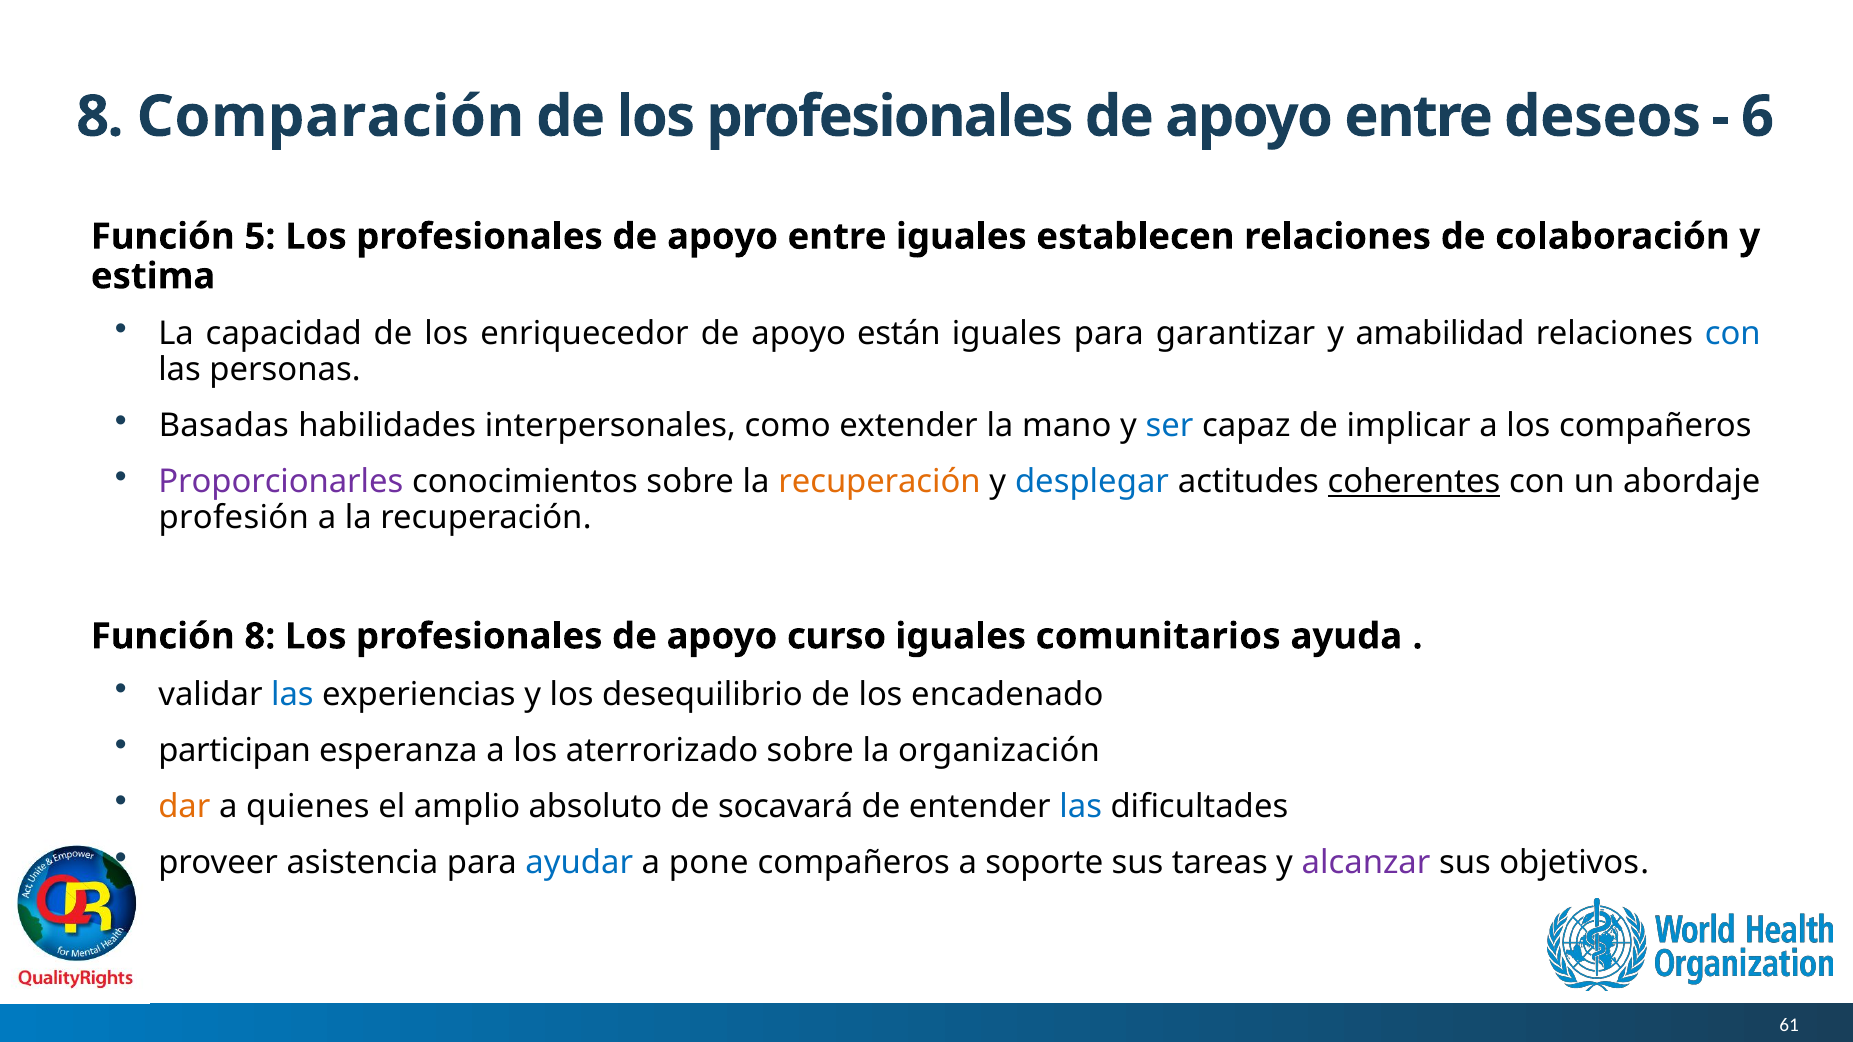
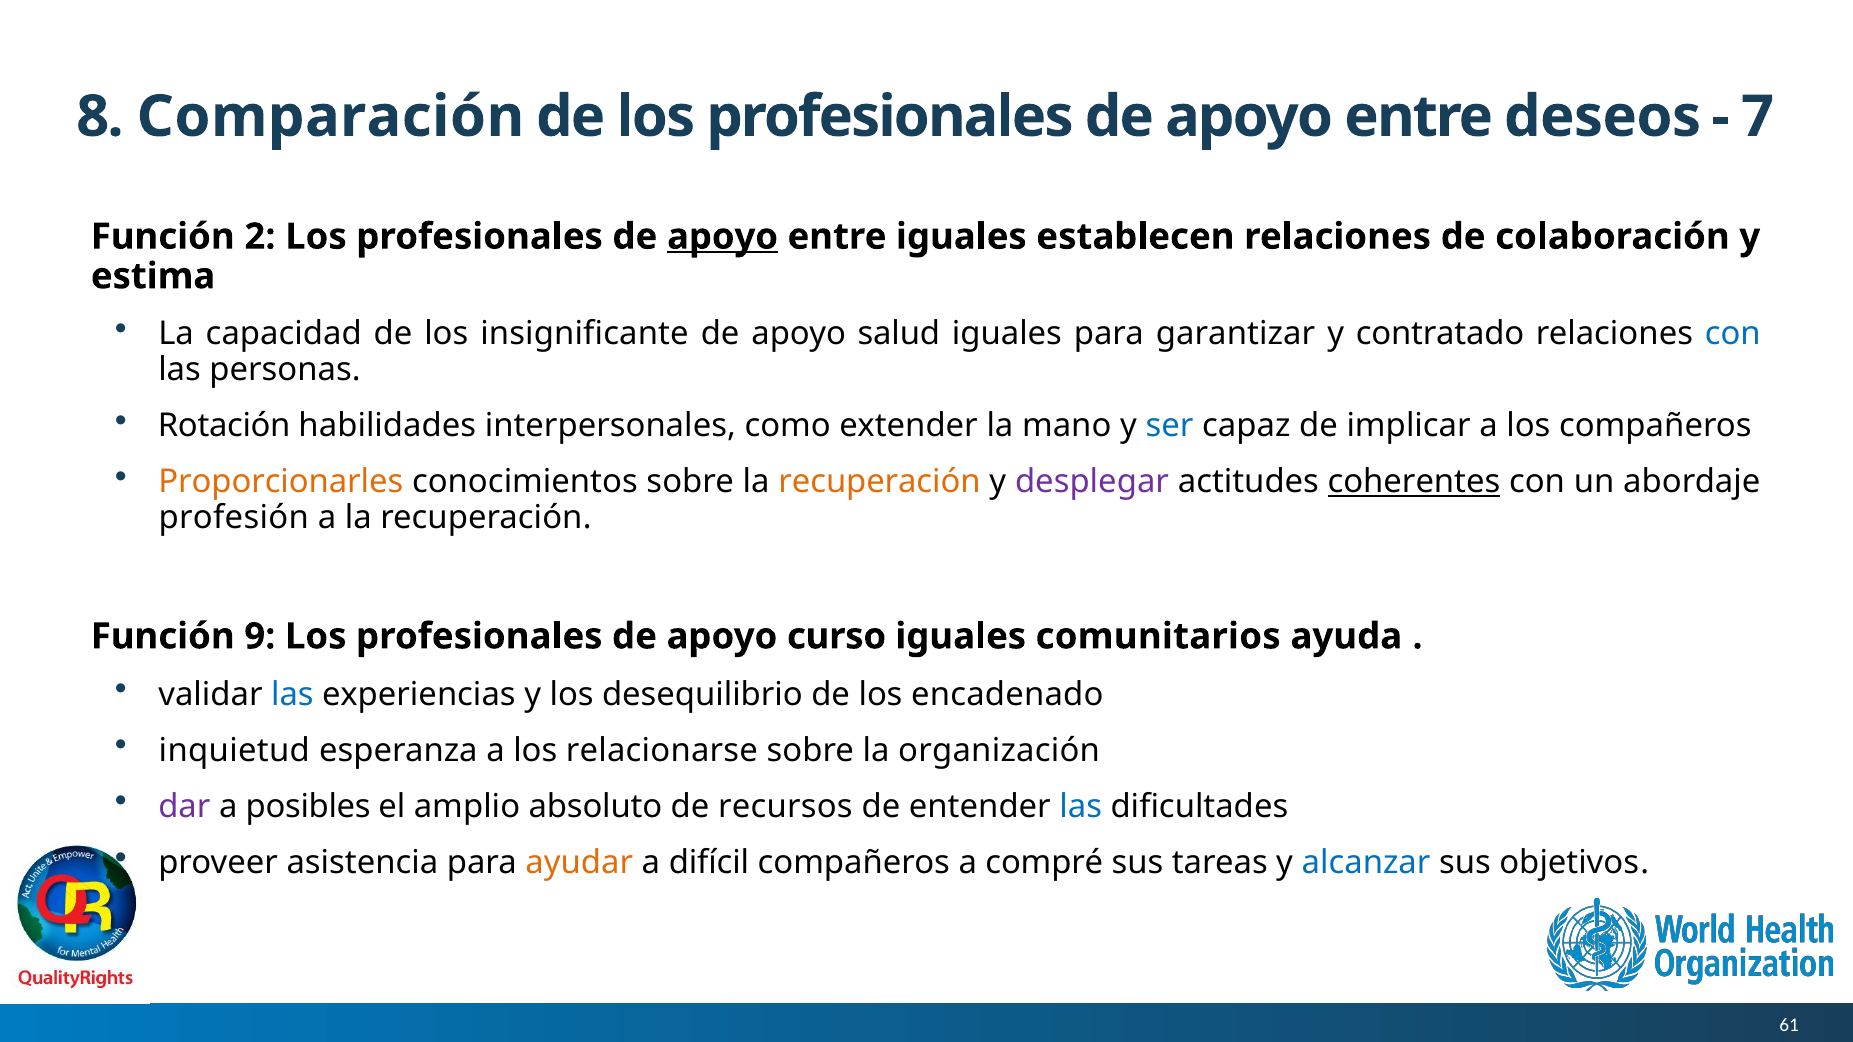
6: 6 -> 7 (1758, 117)
5: 5 -> 2 (260, 237)
apoyo underline: none -> present (723, 237)
enriquecedor: enriquecedor -> insignificante (585, 334)
están: están -> salud (899, 334)
amabilidad: amabilidad -> contratado (1440, 334)
Basadas: Basadas -> Rotación (224, 426)
Proporcionarles colour: purple -> orange (281, 482)
desplegar colour: blue -> purple (1092, 482)
Función 8: 8 -> 9 (260, 637)
participan: participan -> inquietud (234, 751)
aterrorizado: aterrorizado -> relacionarse (662, 751)
dar colour: orange -> purple (184, 807)
quienes: quienes -> posibles (308, 807)
socavará: socavará -> recursos (785, 807)
ayudar colour: blue -> orange (579, 863)
pone: pone -> difícil (709, 863)
soporte: soporte -> compré (1044, 863)
alcanzar colour: purple -> blue (1366, 863)
